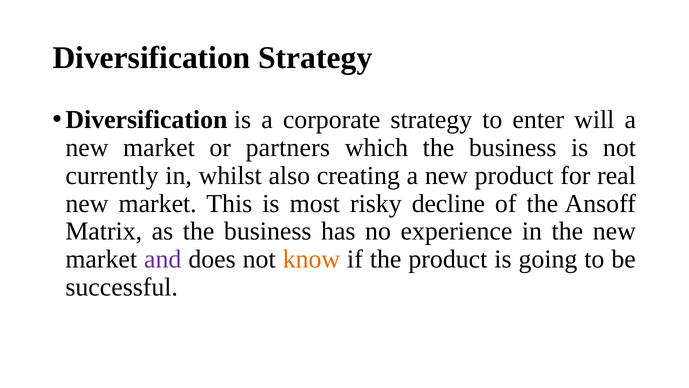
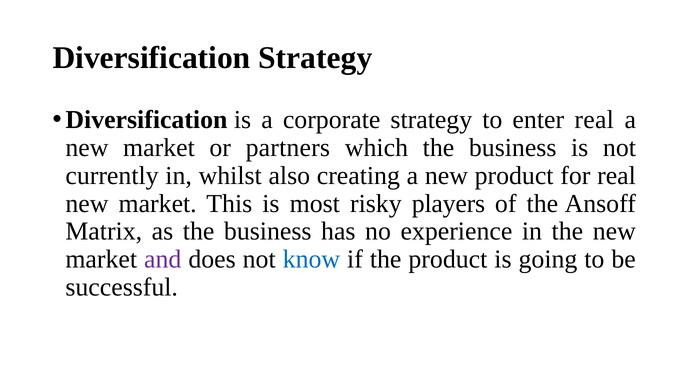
enter will: will -> real (594, 120)
decline: decline -> players (448, 203)
know colour: orange -> blue (311, 259)
